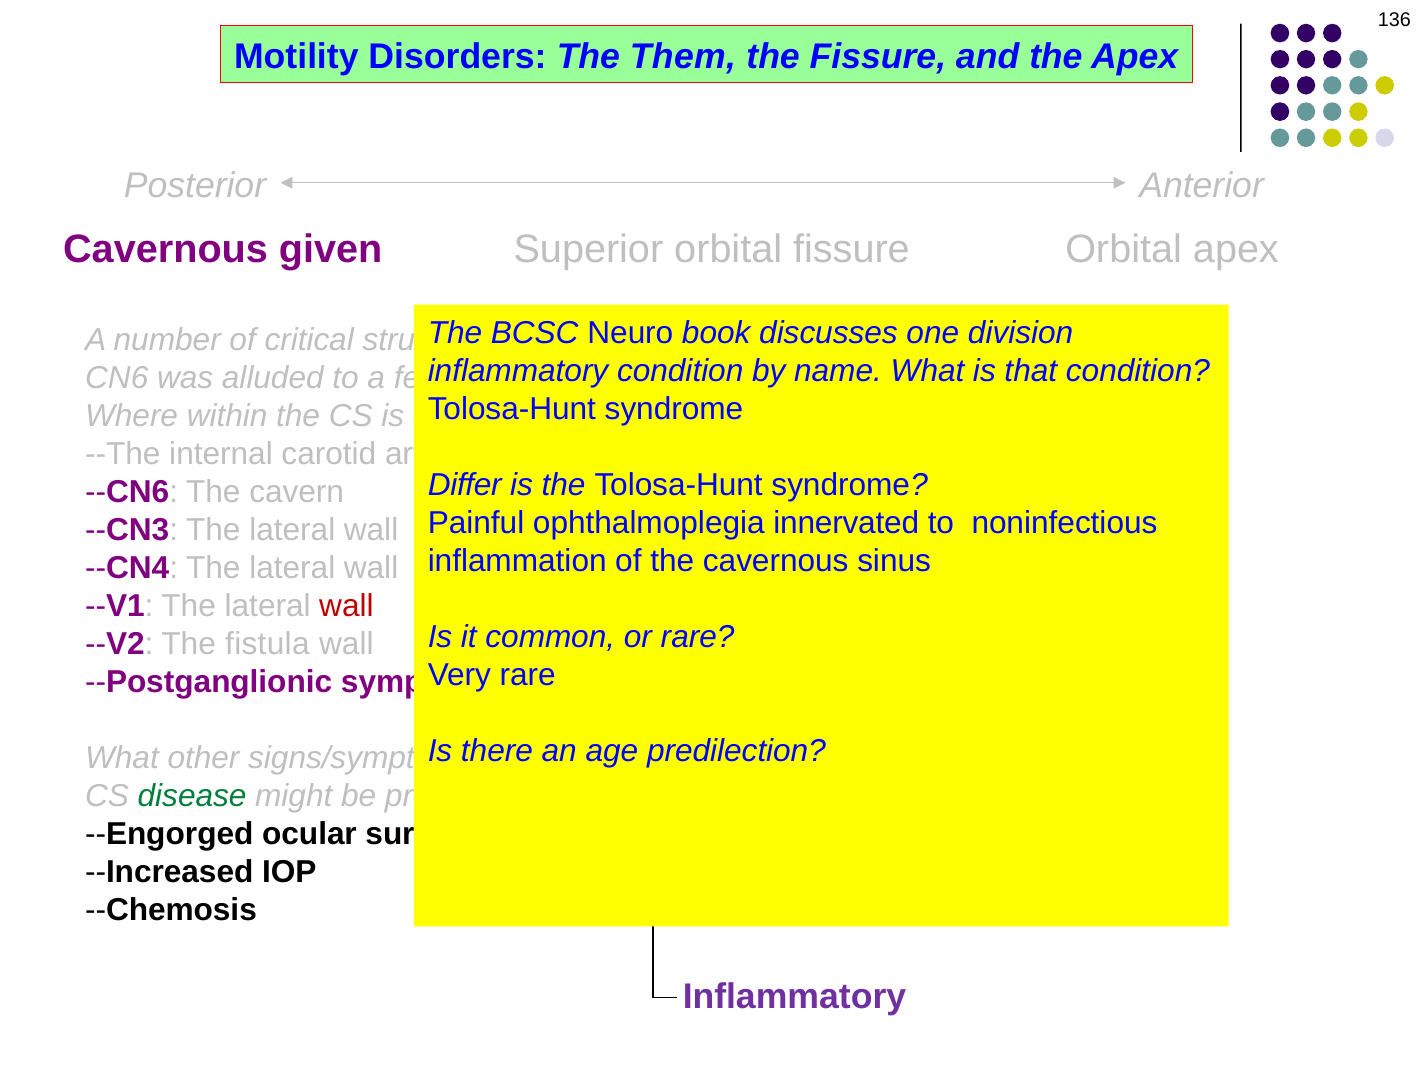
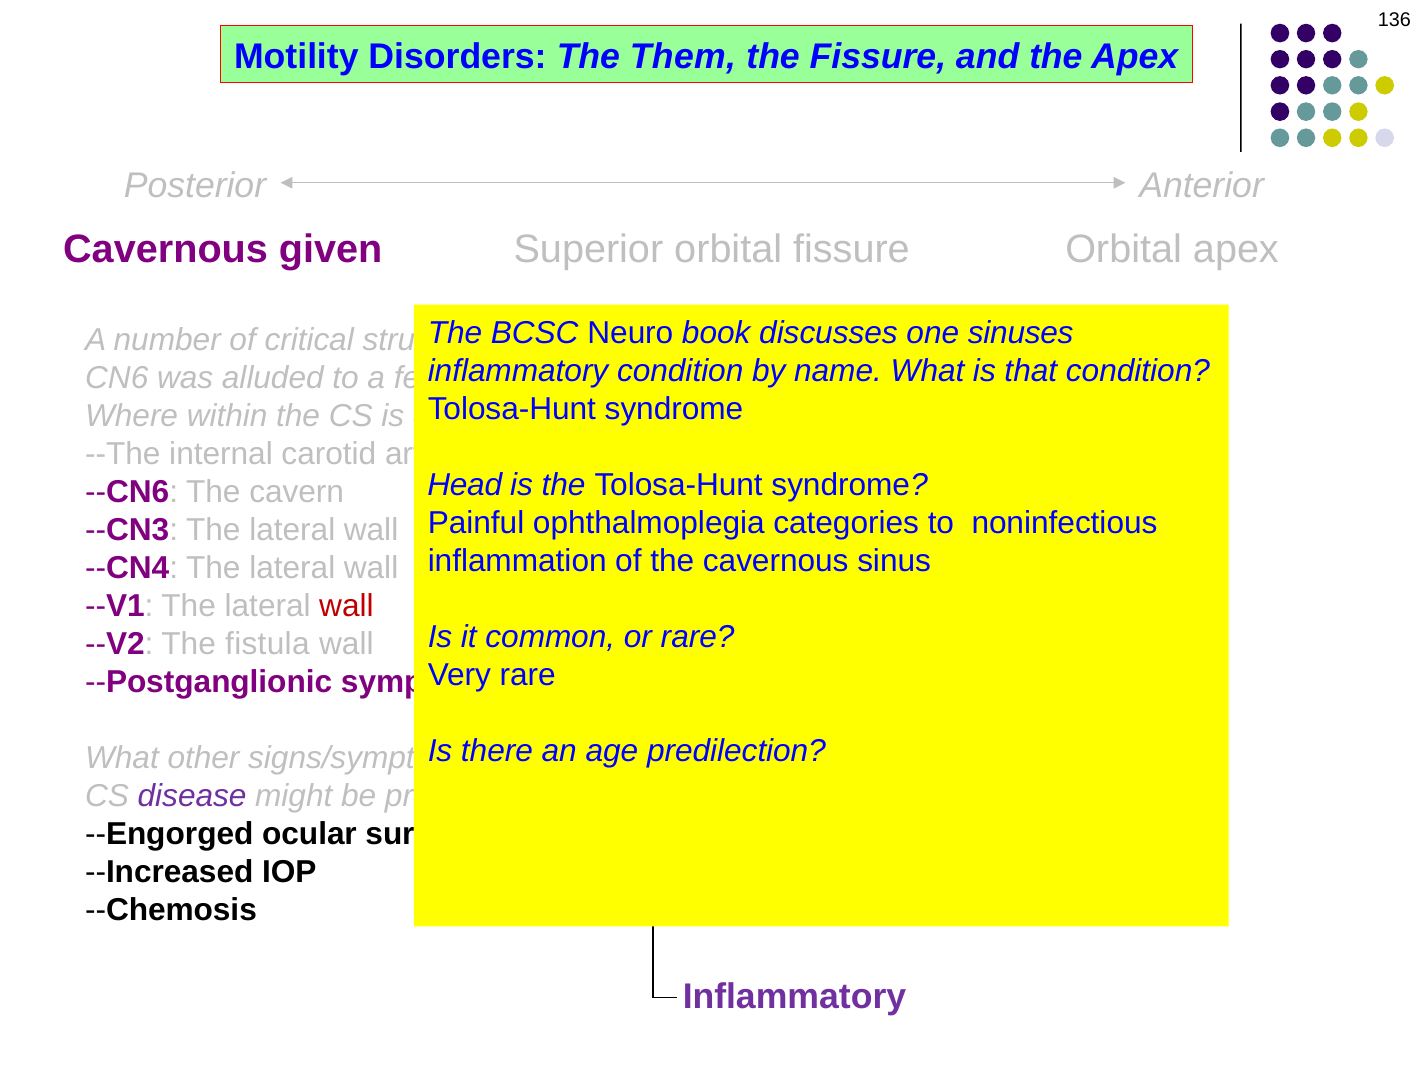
division: division -> sinuses (1021, 333)
Differ: Differ -> Head (465, 485)
ophthalmoplegia innervated: innervated -> categories (846, 523)
disease colour: green -> purple (192, 796)
